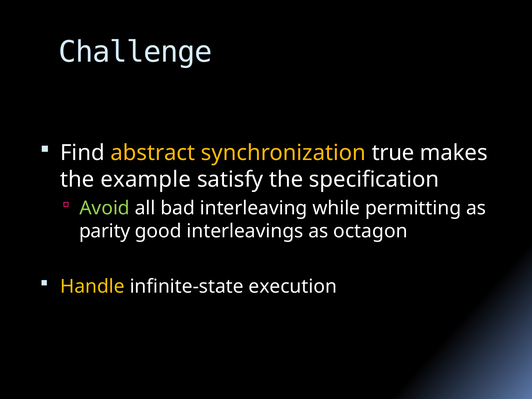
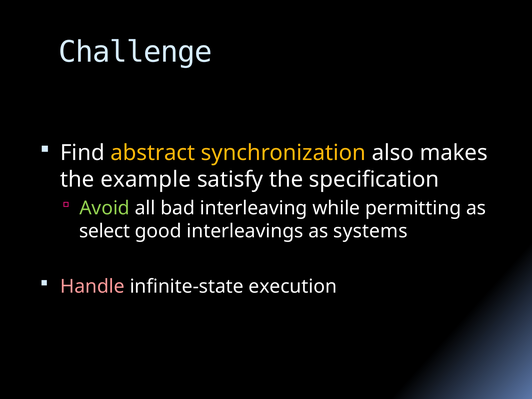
true: true -> also (393, 153)
parity: parity -> select (105, 231)
octagon: octagon -> systems (370, 231)
Handle colour: yellow -> pink (92, 286)
